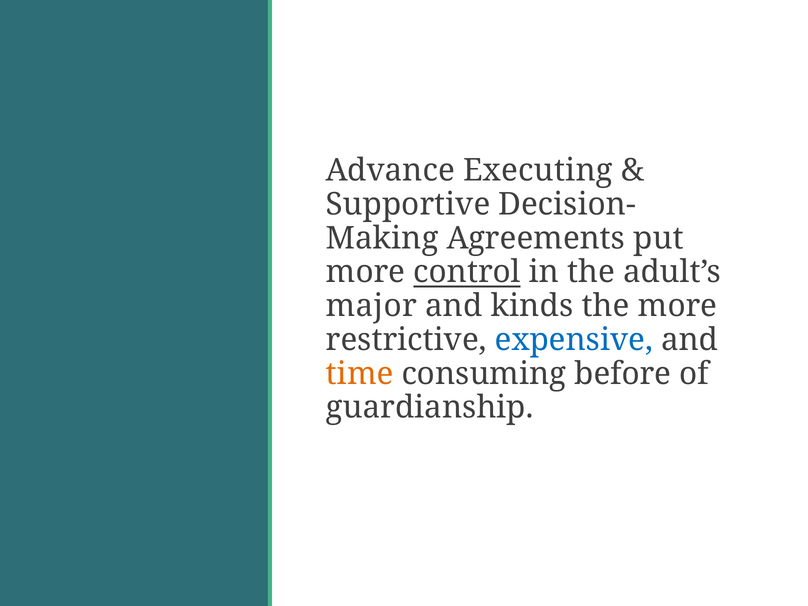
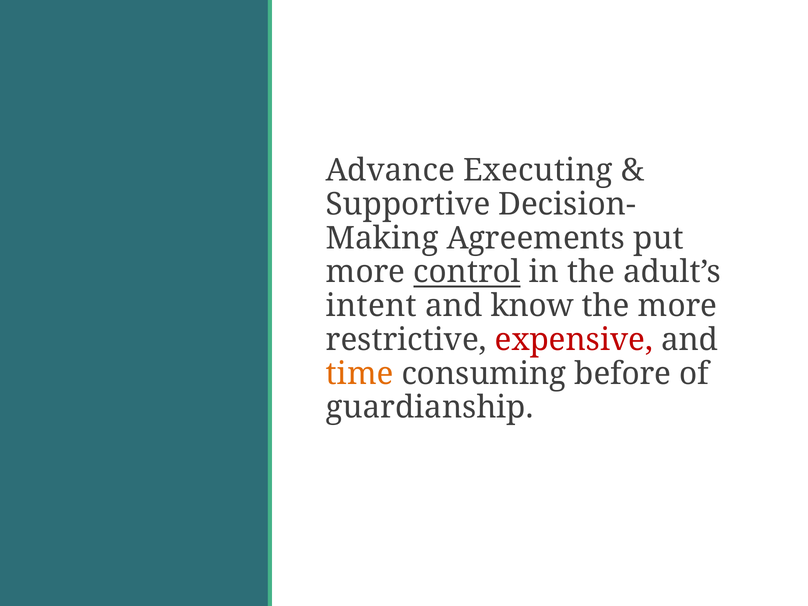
major: major -> intent (371, 306)
kinds: kinds -> know (532, 306)
expensive colour: blue -> red (574, 340)
